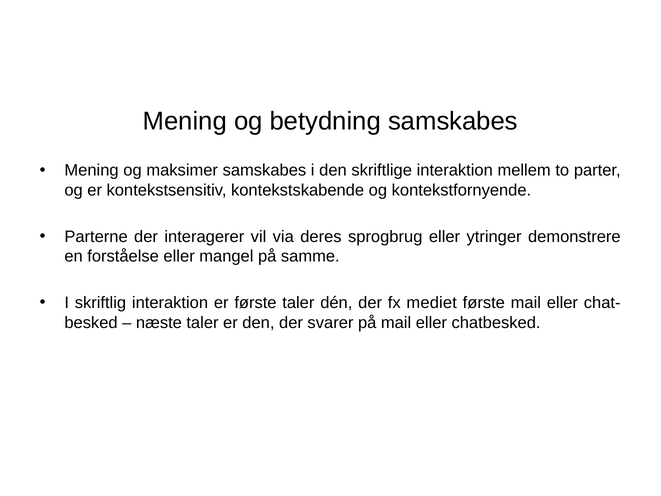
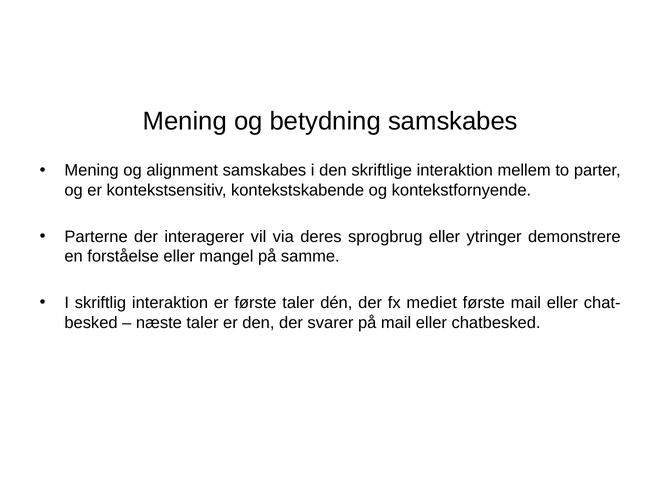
maksimer: maksimer -> alignment (182, 170)
